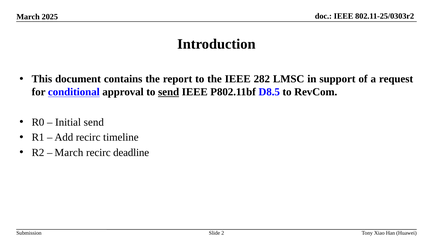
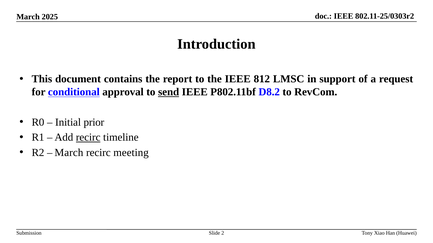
282: 282 -> 812 (262, 79)
D8.5: D8.5 -> D8.2 (269, 92)
Initial send: send -> prior (94, 123)
recirc underline: none -> present (88, 138)
deadline: deadline -> meeting (131, 153)
